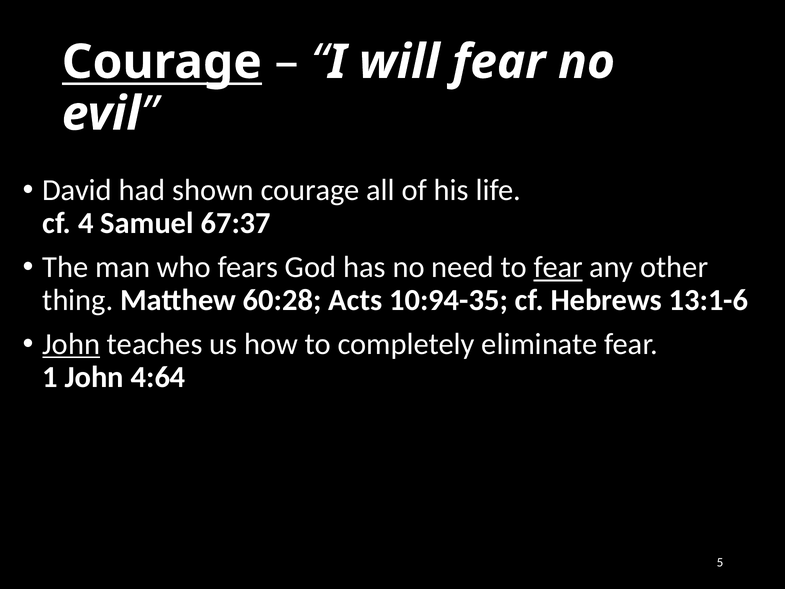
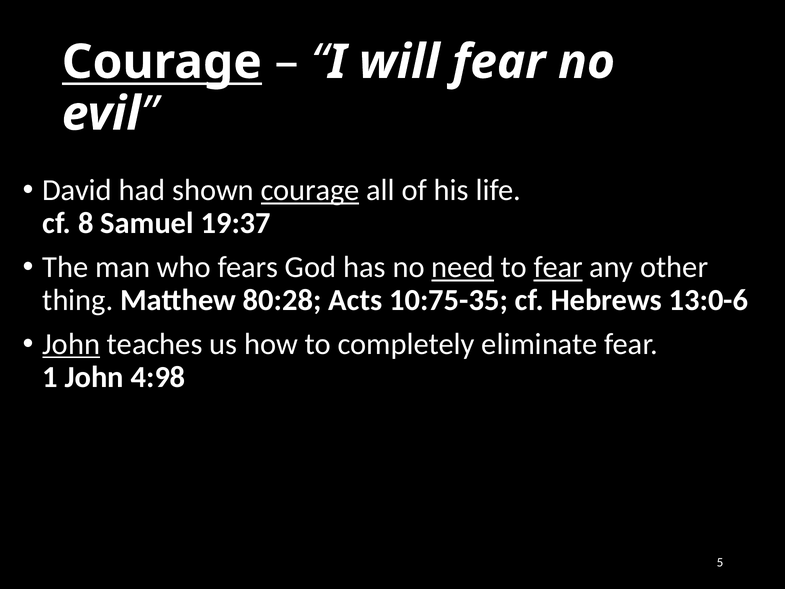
courage underline: none -> present (310, 190)
4: 4 -> 8 (86, 223)
67:37: 67:37 -> 19:37 (236, 223)
need underline: none -> present (463, 267)
60:28: 60:28 -> 80:28 (282, 300)
10:94-35: 10:94-35 -> 10:75-35 (449, 300)
13:1-6: 13:1-6 -> 13:0-6 (709, 300)
4:64: 4:64 -> 4:98 (158, 377)
